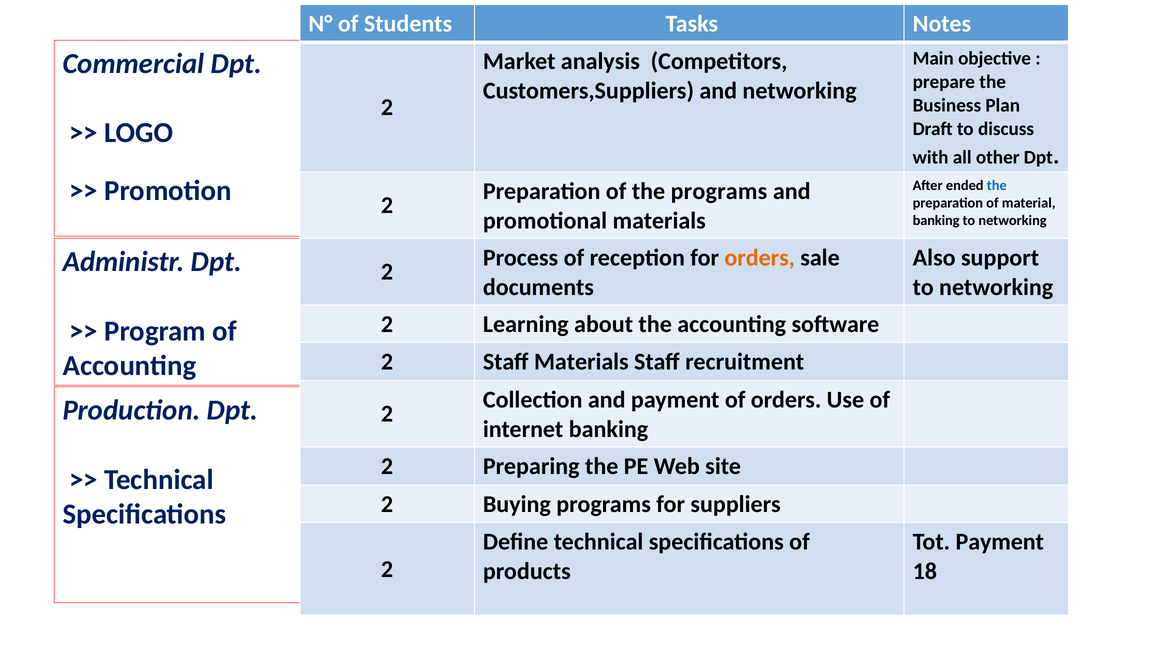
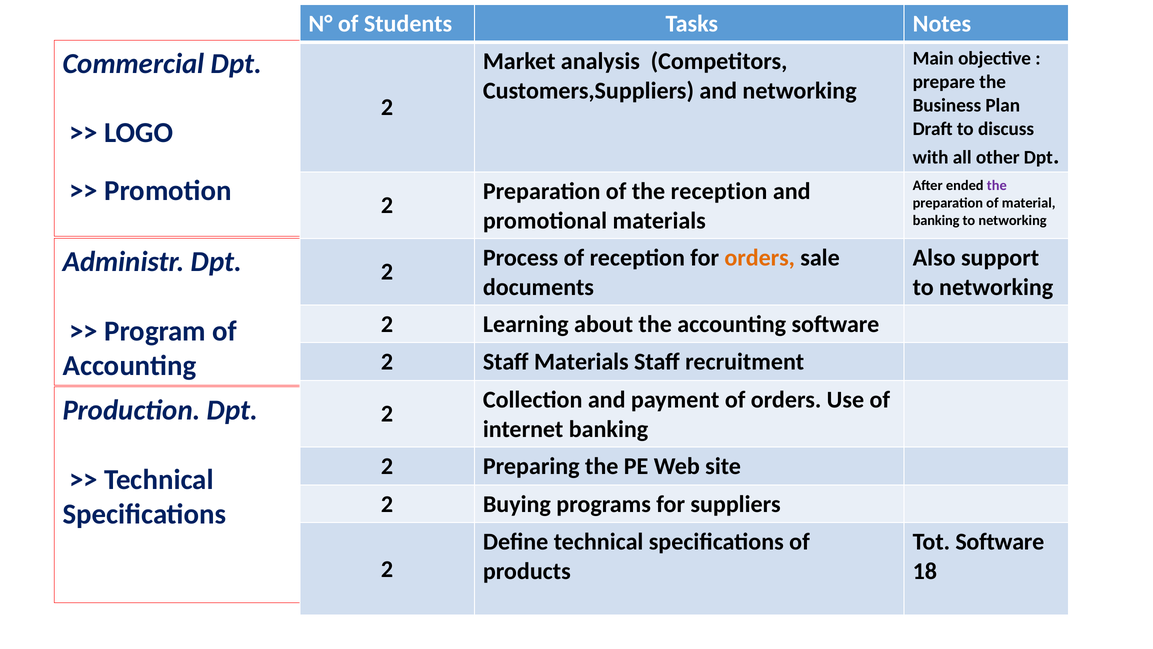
the colour: blue -> purple (997, 185)
the programs: programs -> reception (719, 191)
Tot Payment: Payment -> Software (1000, 542)
